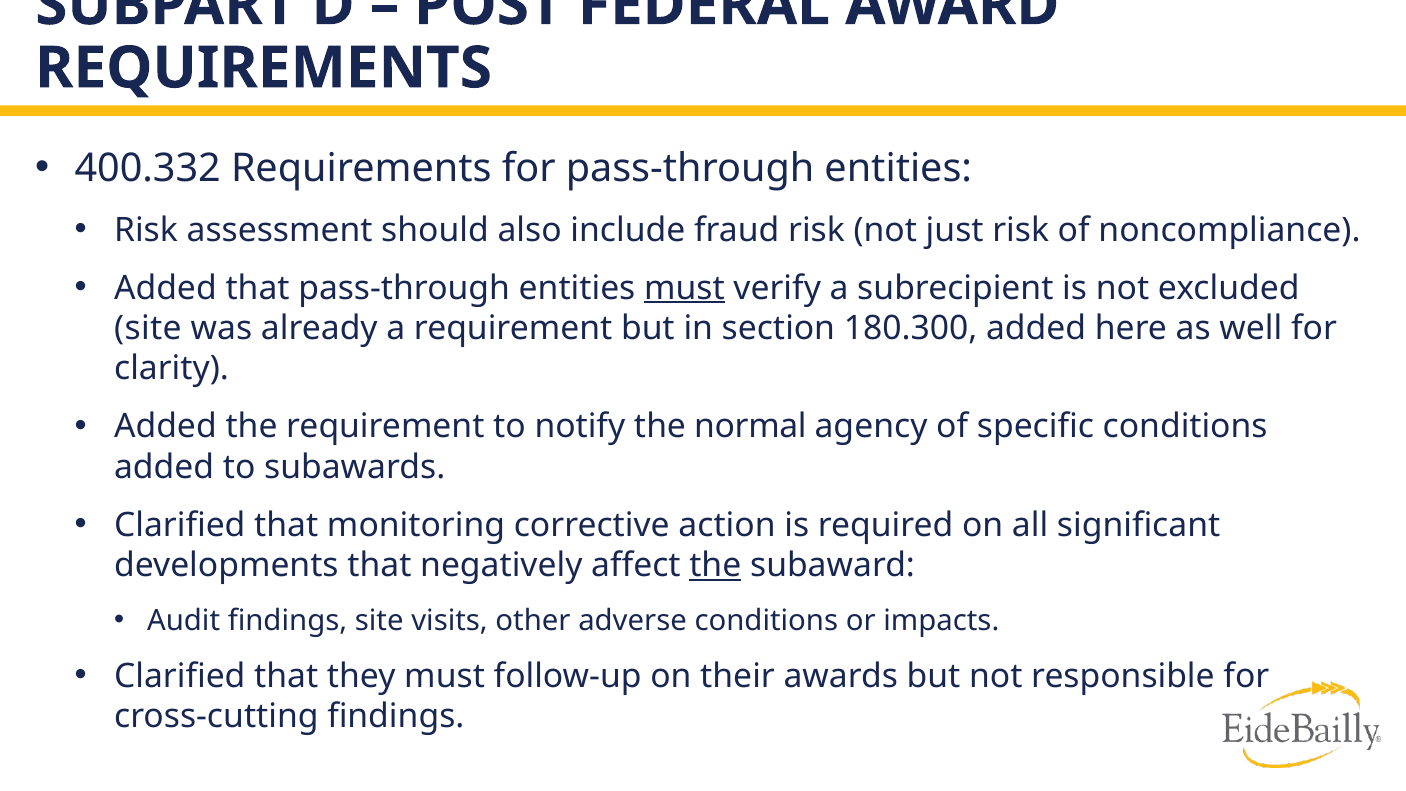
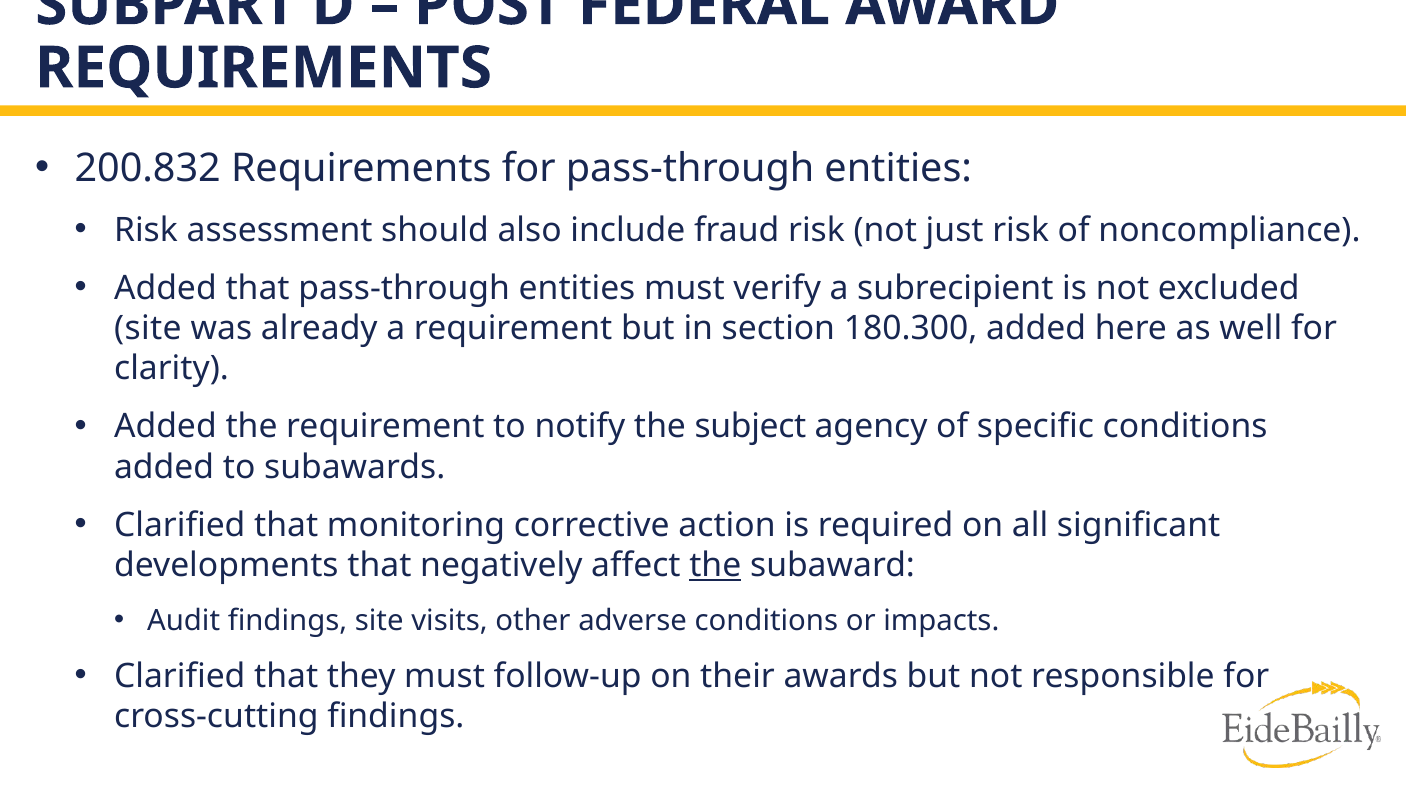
400.332: 400.332 -> 200.832 (148, 169)
must underline: present -> none (684, 288)
normal: normal -> subject (750, 427)
